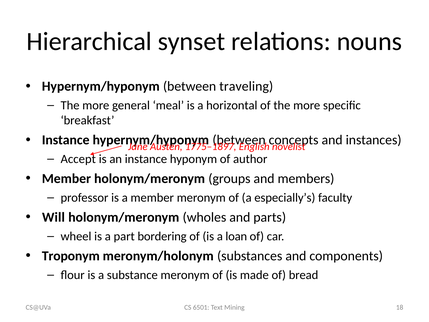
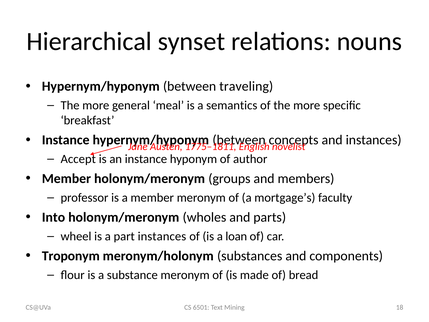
horizontal: horizontal -> semantics (232, 105)
1775–1897: 1775–1897 -> 1775–1811 (211, 146)
especially’s: especially’s -> mortgage’s (285, 198)
Will: Will -> Into (53, 217)
part bordering: bordering -> instances (162, 236)
